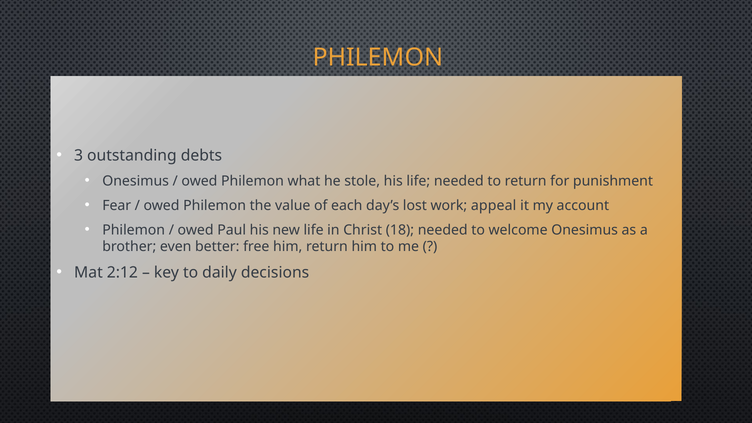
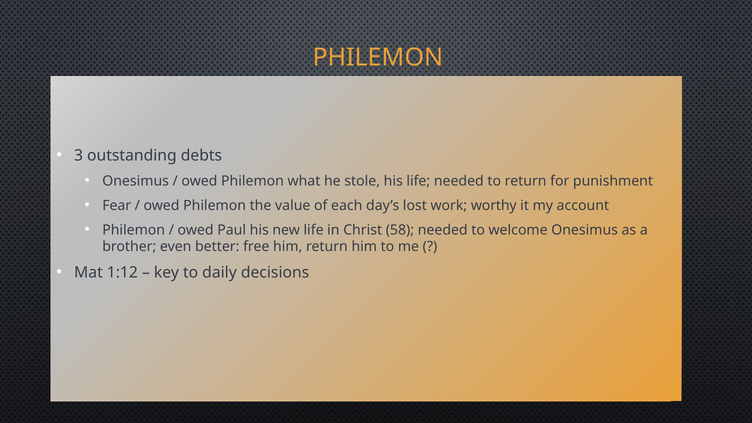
appeal: appeal -> worthy (494, 205)
18: 18 -> 58 (400, 230)
2:12: 2:12 -> 1:12 (122, 273)
